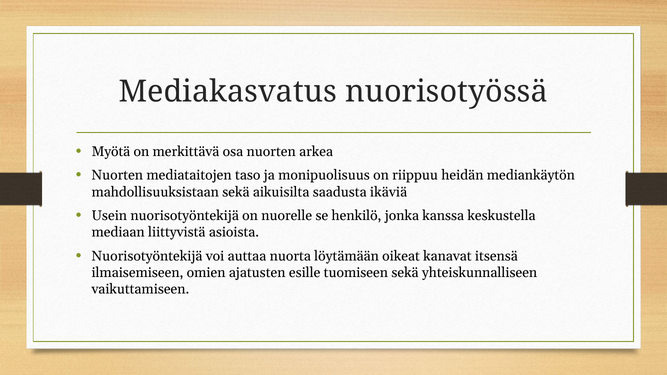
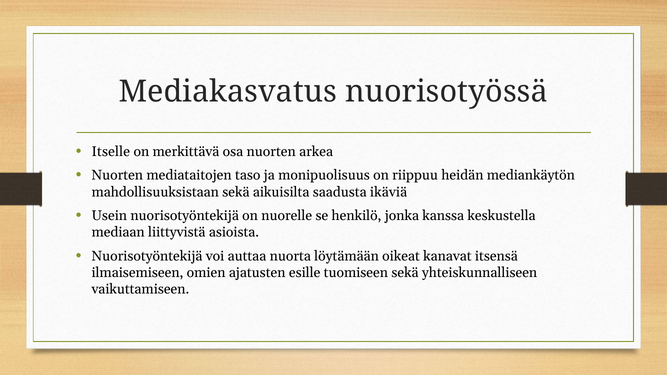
Myötä: Myötä -> Itselle (111, 152)
